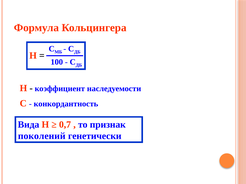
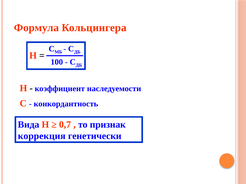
поколений: поколений -> коррекция (42, 136)
